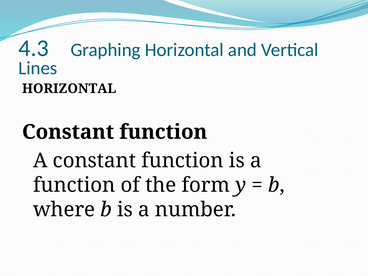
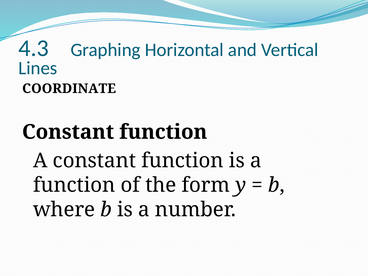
HORIZONTAL: HORIZONTAL -> COORDINATE (69, 89)
